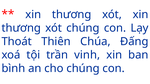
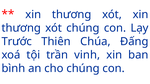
Thoát: Thoát -> Trước (17, 42)
